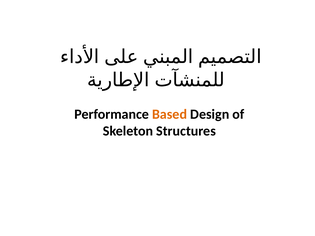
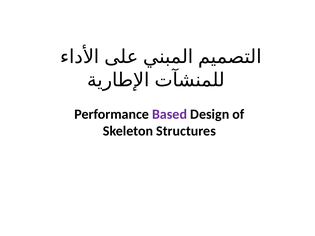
Based colour: orange -> purple (170, 114)
